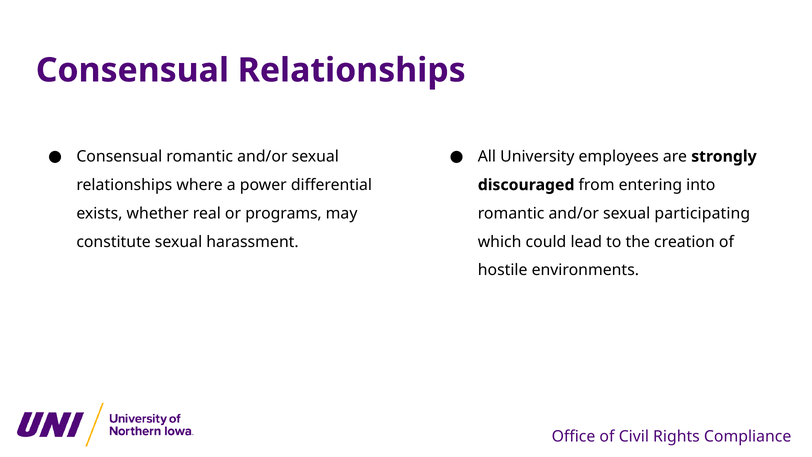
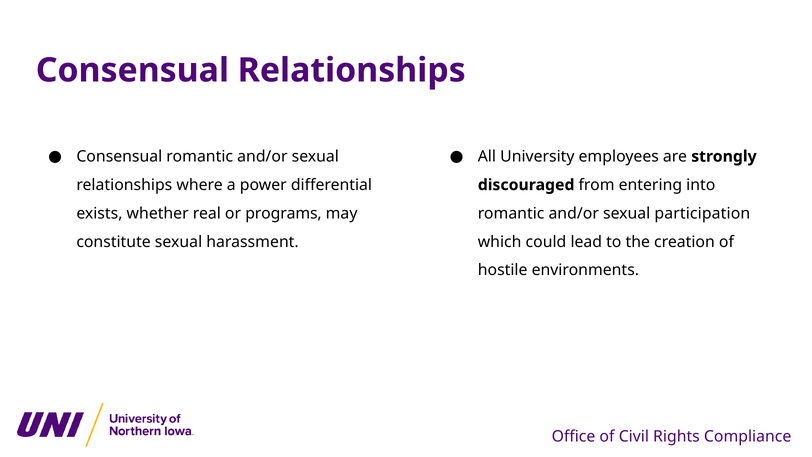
participating: participating -> participation (702, 213)
